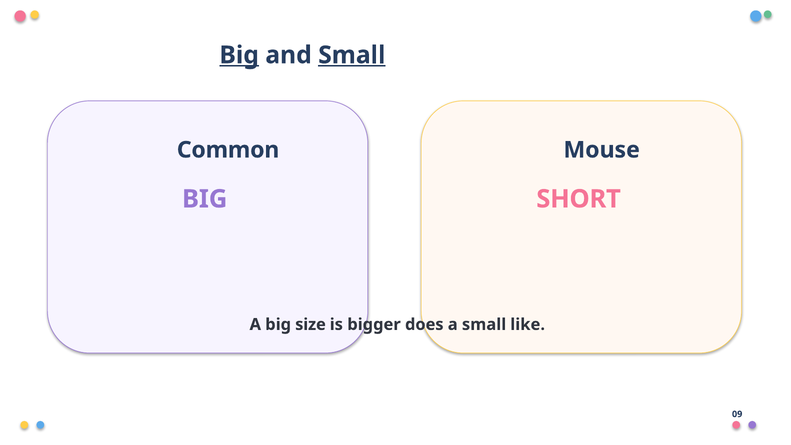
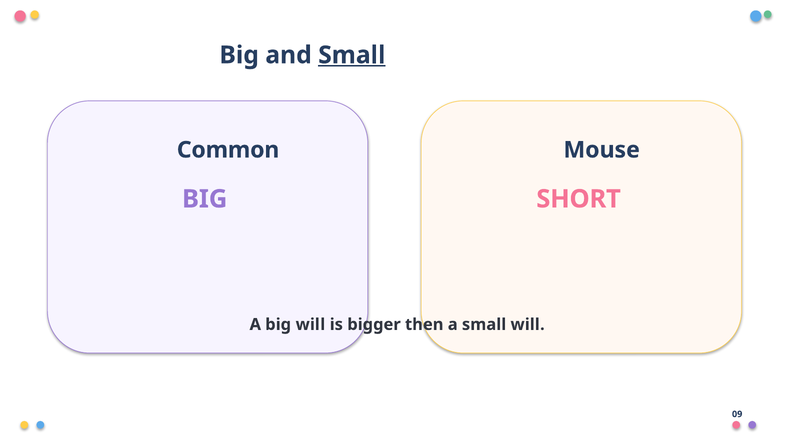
Big underline: present -> none (239, 55)
big size: size -> will (310, 324)
does: does -> then (424, 324)
small like: like -> will (528, 324)
